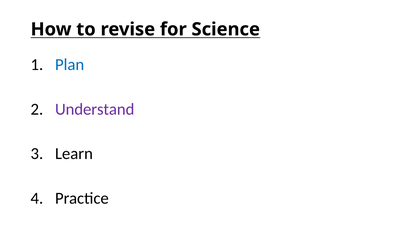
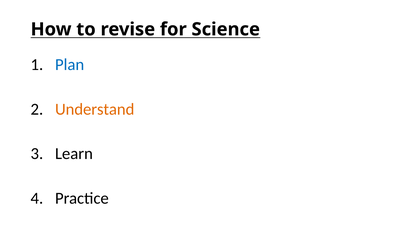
Understand colour: purple -> orange (95, 109)
